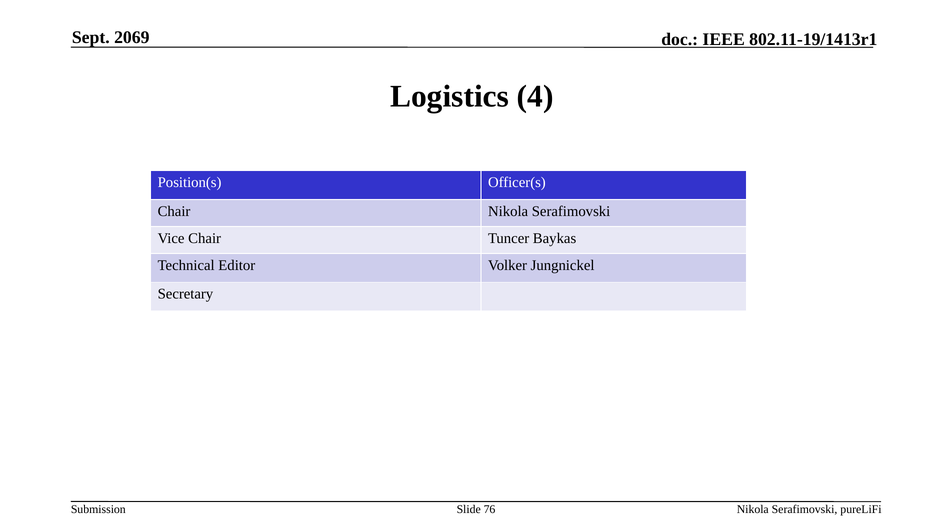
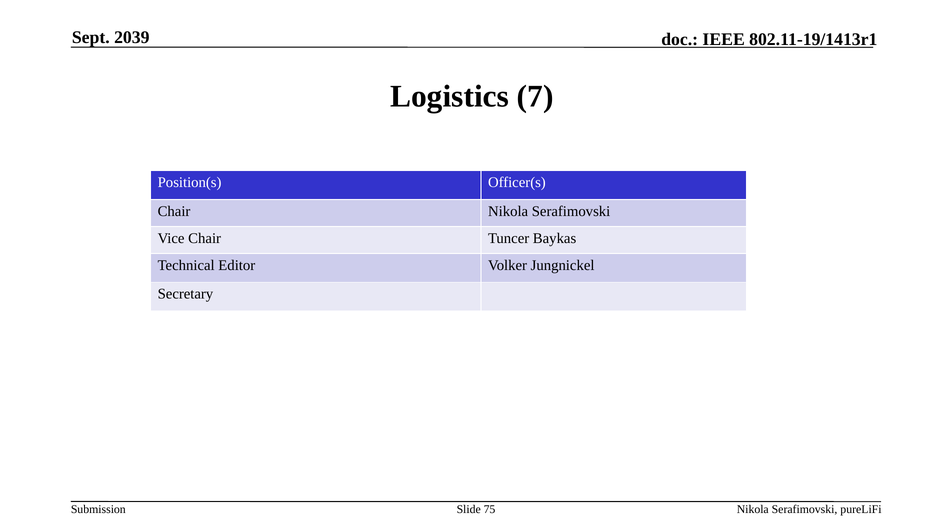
2069: 2069 -> 2039 (132, 38)
4: 4 -> 7 (535, 97)
76: 76 -> 75 (490, 509)
